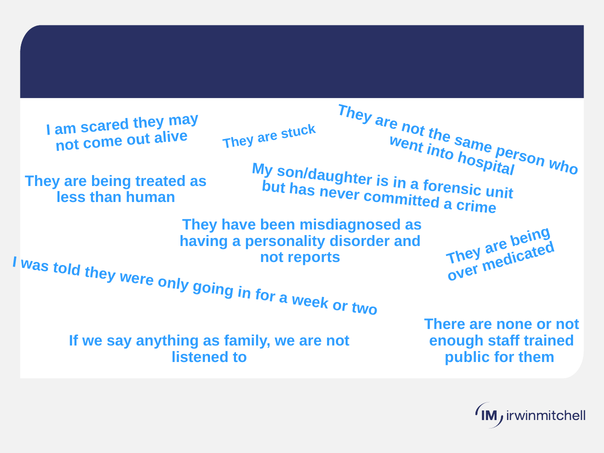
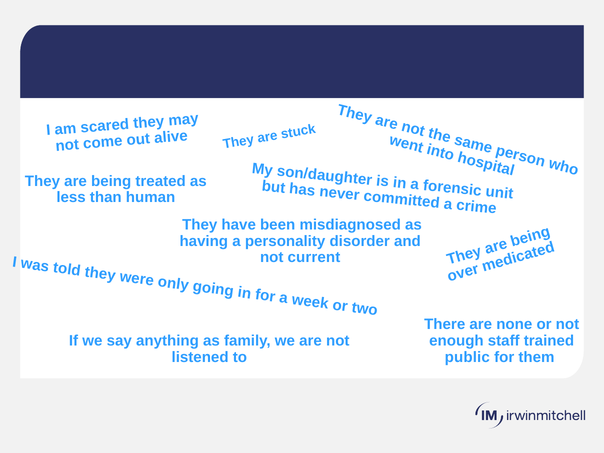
reports: reports -> current (314, 257)
